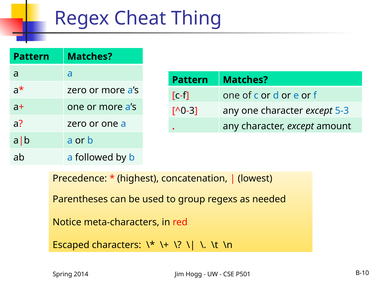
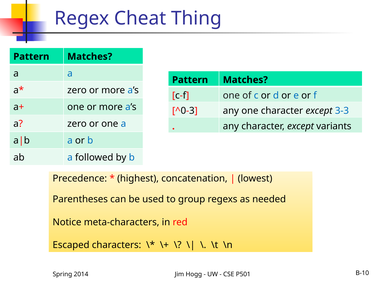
5-3: 5-3 -> 3-3 (342, 111)
amount: amount -> variants (334, 126)
